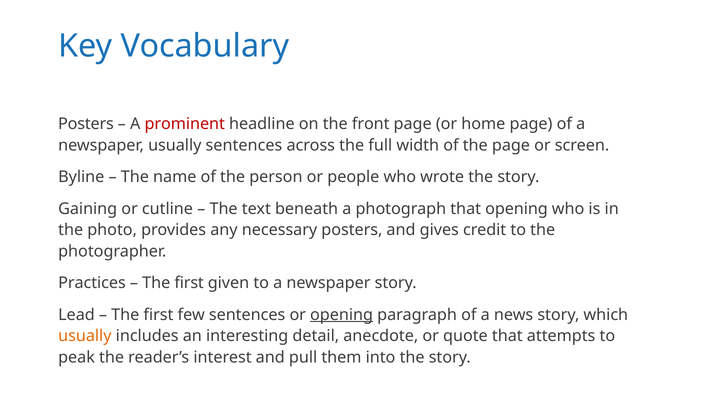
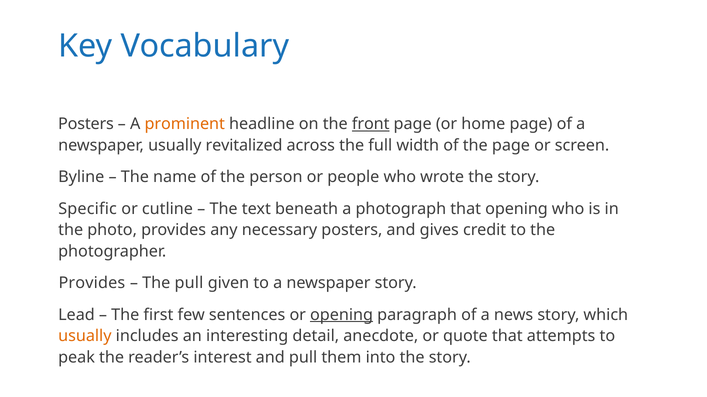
prominent colour: red -> orange (185, 124)
front underline: none -> present (371, 124)
usually sentences: sentences -> revitalized (244, 146)
Gaining: Gaining -> Specific (88, 209)
Practices: Practices -> Provides (92, 284)
first: first -> pull (189, 284)
